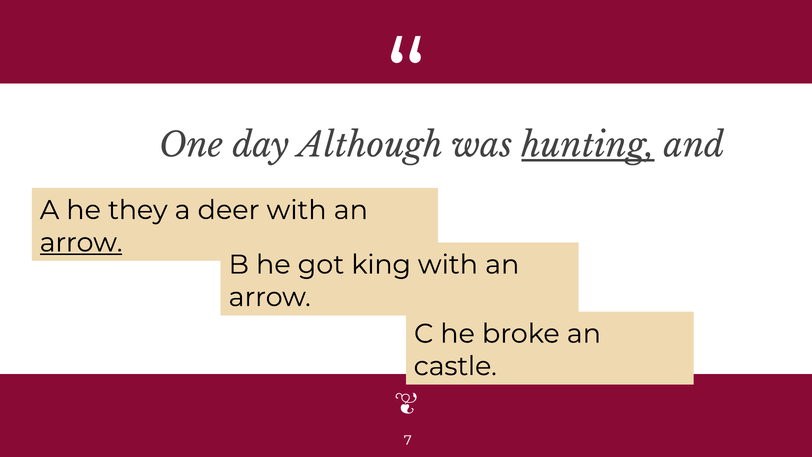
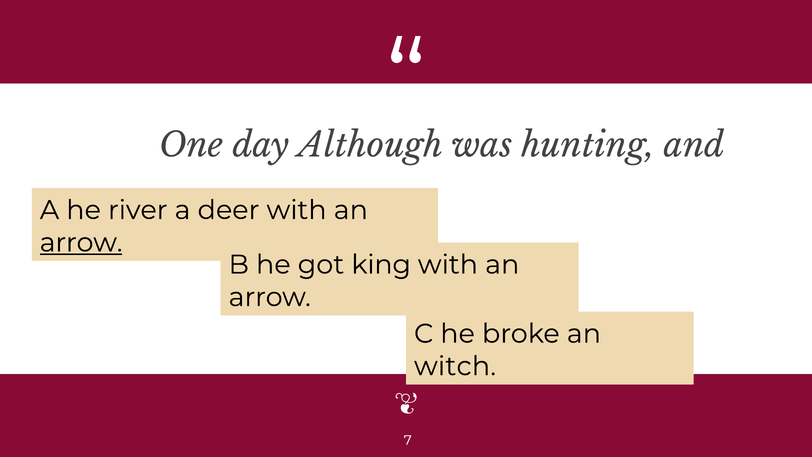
hunting underline: present -> none (588, 146)
they: they -> river (138, 210)
castle: castle -> witch (455, 366)
